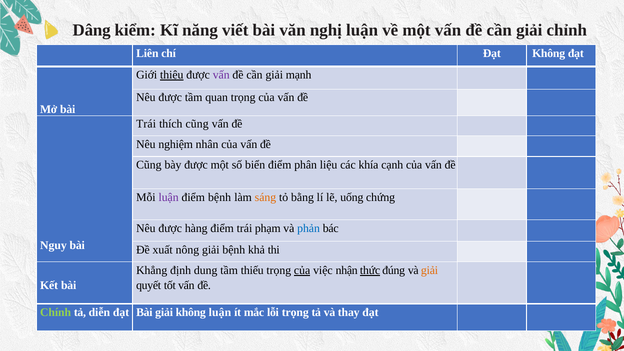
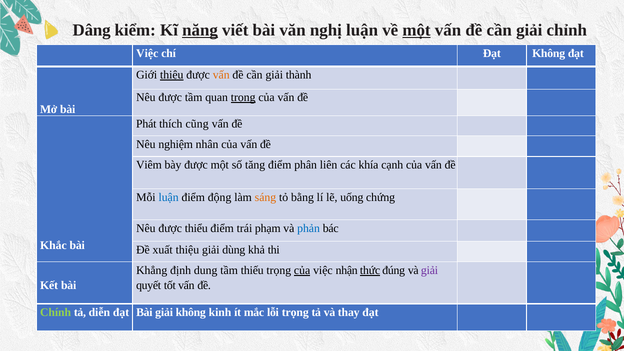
năng underline: none -> present (200, 30)
một underline: none -> present (417, 30)
Liên: Liên -> Việc (147, 53)
vấn colour: purple -> orange (221, 75)
mạnh: mạnh -> thành (299, 75)
trọng underline: none -> present (243, 98)
Trái: Trái -> Phát (146, 124)
Cũng: Cũng -> Viêm (149, 165)
biển: biển -> tăng (255, 165)
liệu: liệu -> liên (329, 165)
luận colour: purple -> blue (169, 197)
điểm bệnh: bệnh -> động (220, 197)
hàng: hàng -> thiểu (196, 228)
Nguy: Nguy -> Khắc (53, 246)
xuất nông: nông -> thiệu (187, 250)
giải bệnh: bệnh -> dùng (234, 250)
giải colour: orange -> purple (430, 270)
không luận: luận -> kinh (220, 312)
